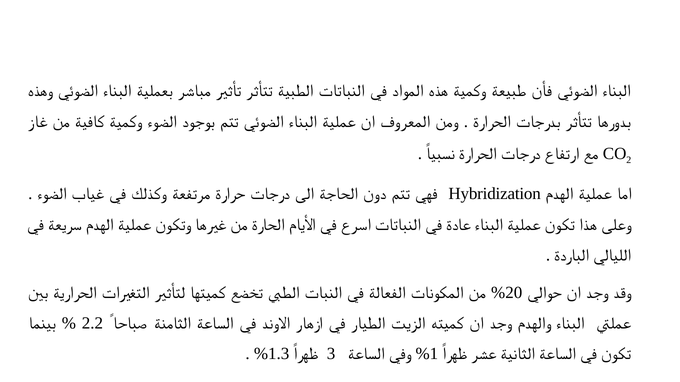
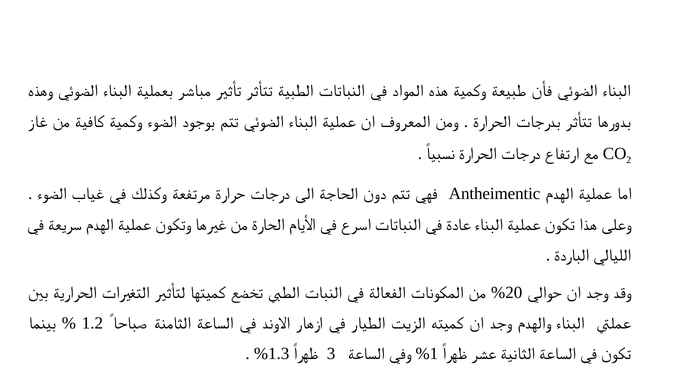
Hybridization: Hybridization -> Antheimentic (495, 194)
2.2: 2.2 -> 1.2 (92, 324)
